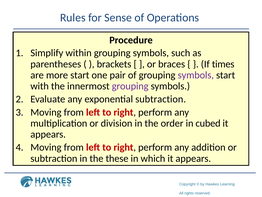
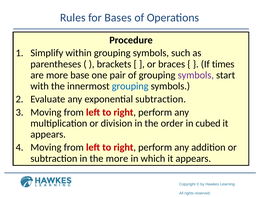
Sense: Sense -> Bases (118, 18)
more start: start -> base (80, 75)
grouping colour: purple -> blue (130, 86)
the these: these -> more (117, 158)
